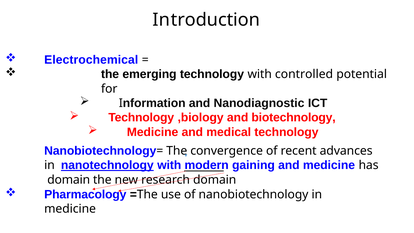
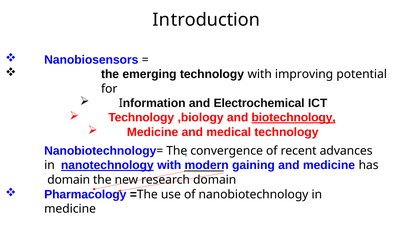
Electrochemical: Electrochemical -> Nanobiosensors (91, 60)
controlled: controlled -> improving (304, 74)
Nanodiagnostic: Nanodiagnostic -> Electrochemical (259, 103)
biotechnology underline: none -> present (294, 118)
